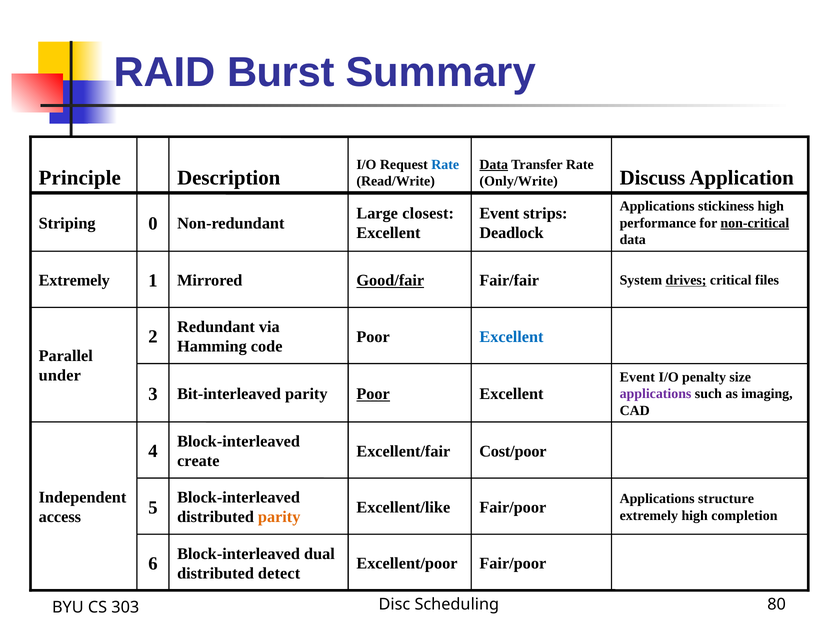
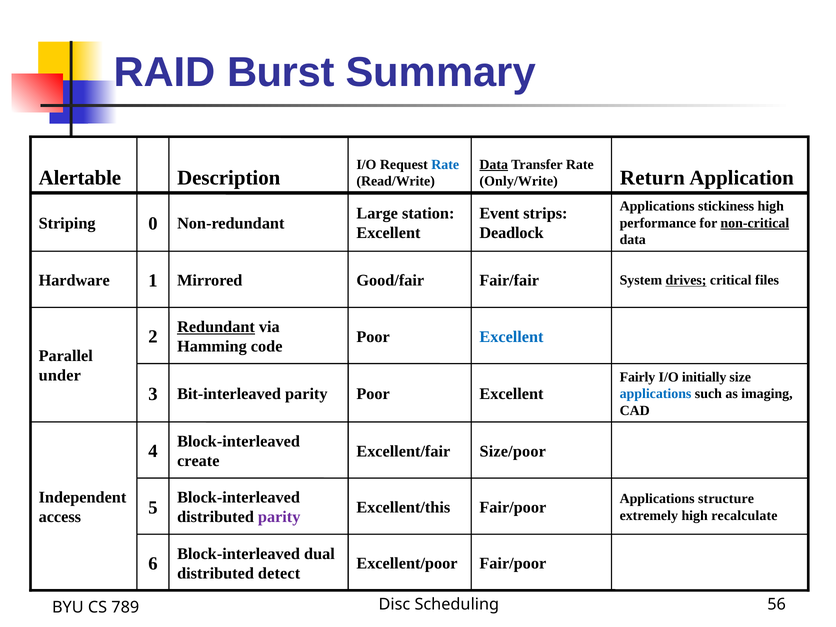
Principle: Principle -> Alertable (80, 178)
Discuss: Discuss -> Return (652, 178)
closest: closest -> station (428, 213)
Extremely: Extremely -> Hardware (74, 280)
Good/fair underline: present -> none (390, 280)
Redundant underline: none -> present (216, 327)
Event: Event -> Fairly (637, 377)
penalty: penalty -> initially (704, 377)
Poor underline: present -> none (373, 394)
applications colour: purple -> blue (656, 394)
Cost/poor: Cost/poor -> Size/poor (513, 451)
Excellent/like: Excellent/like -> Excellent/this (403, 507)
completion: completion -> recalculate (744, 516)
parity colour: orange -> purple (279, 517)
80: 80 -> 56 (777, 605)
303: 303 -> 789 (125, 607)
